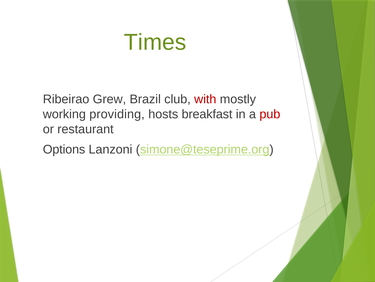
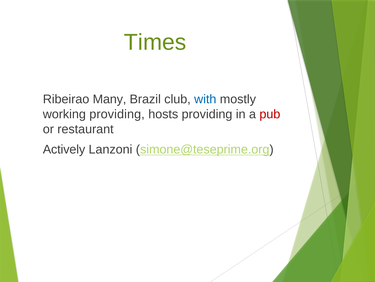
Grew: Grew -> Many (110, 99)
with colour: red -> blue (205, 99)
hosts breakfast: breakfast -> providing (207, 114)
Options: Options -> Actively (64, 149)
